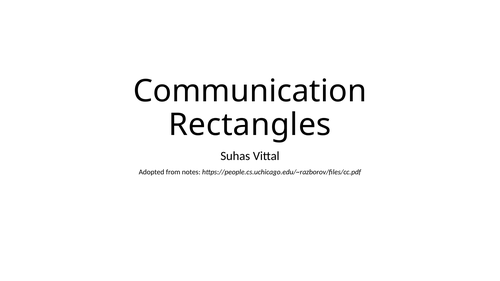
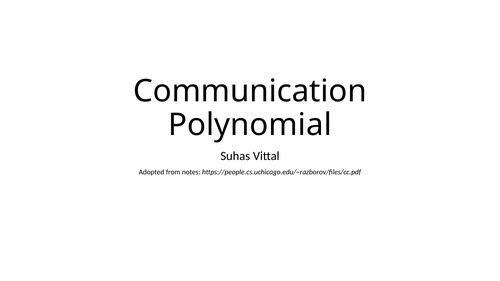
Rectangles: Rectangles -> Polynomial (250, 125)
